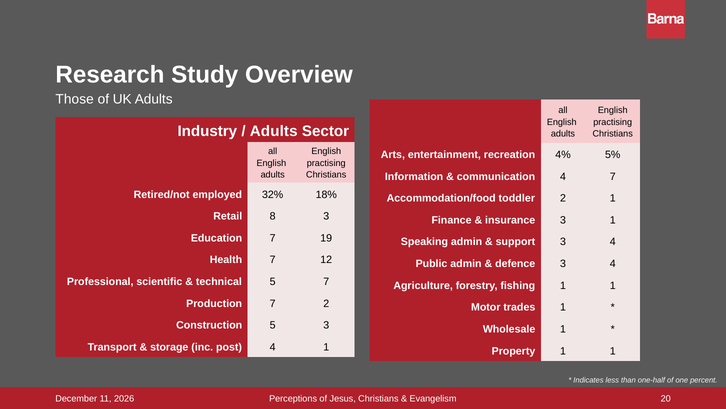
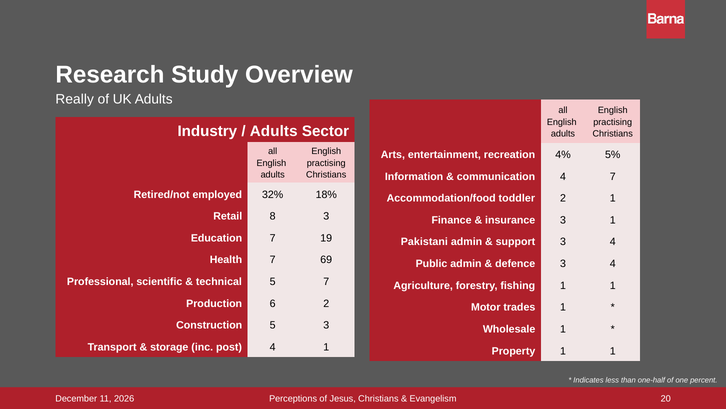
Those: Those -> Really (75, 99)
Speaking: Speaking -> Pakistani (424, 242)
12: 12 -> 69 (326, 260)
Production 7: 7 -> 6 (273, 303)
